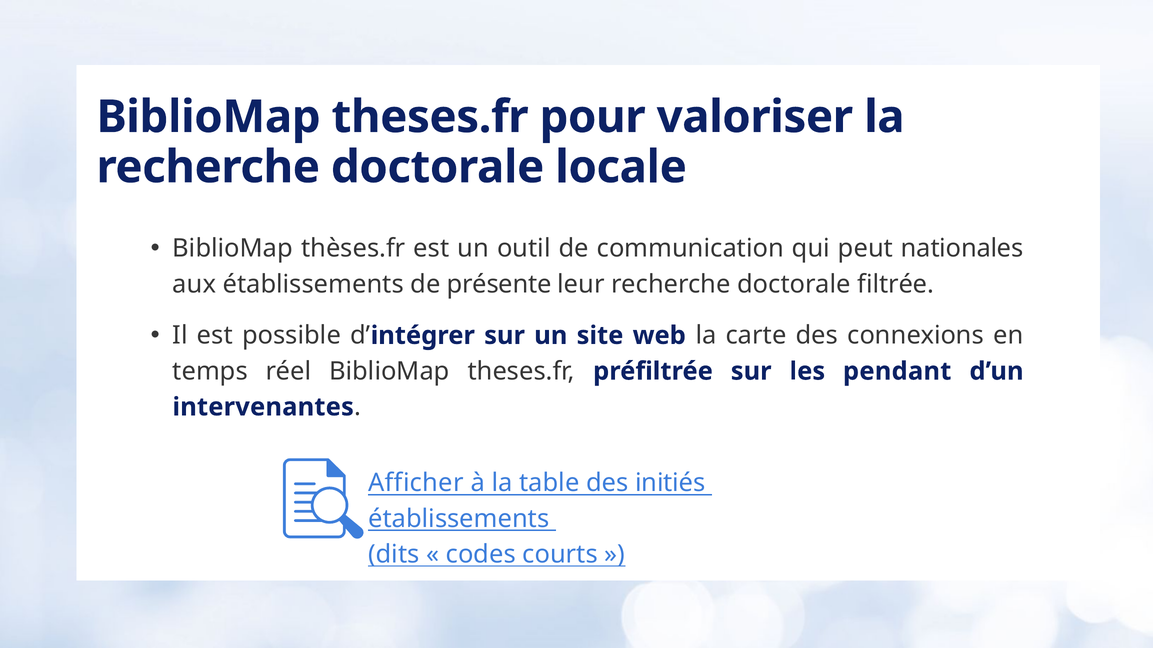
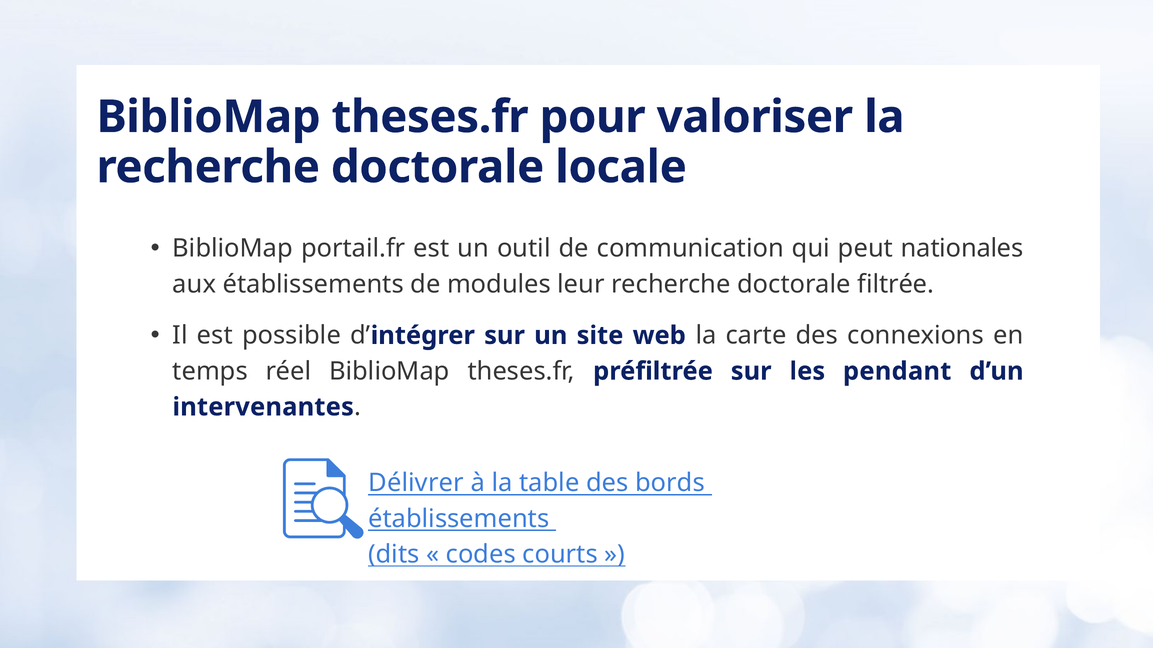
thèses.fr: thèses.fr -> portail.fr (353, 249)
présente: présente -> modules (499, 284)
Afficher: Afficher -> Délivrer (416, 483)
initiés: initiés -> bords (670, 483)
